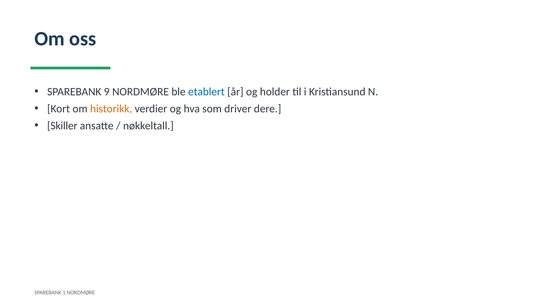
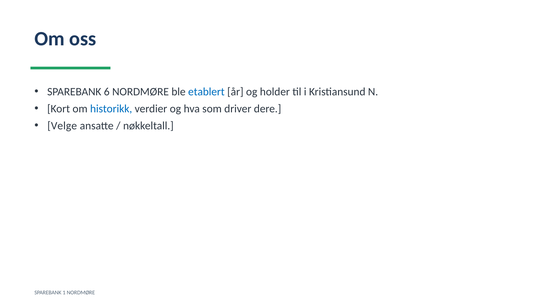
9: 9 -> 6 (107, 92)
historikk colour: orange -> blue (111, 109)
Skiller: Skiller -> Velge (62, 126)
